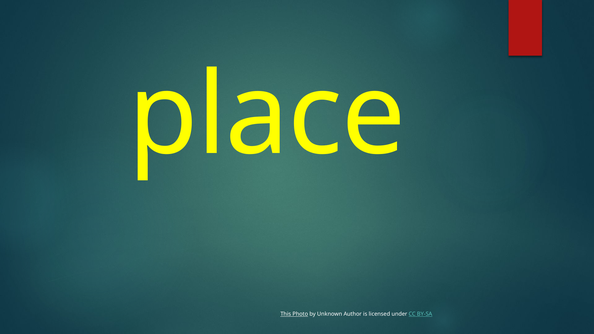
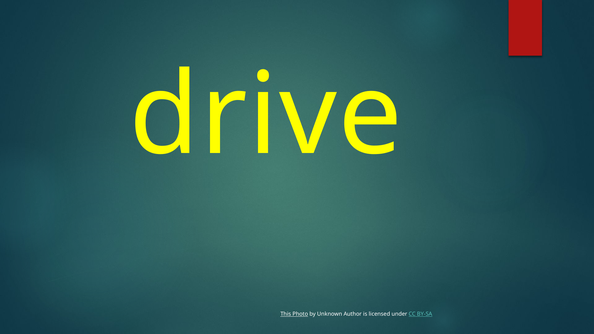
place: place -> drive (266, 116)
